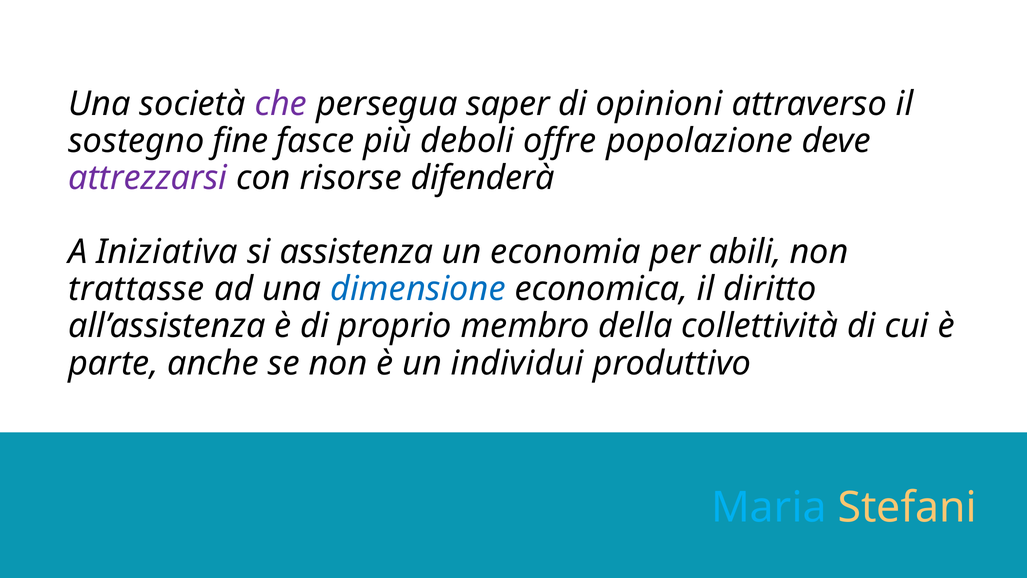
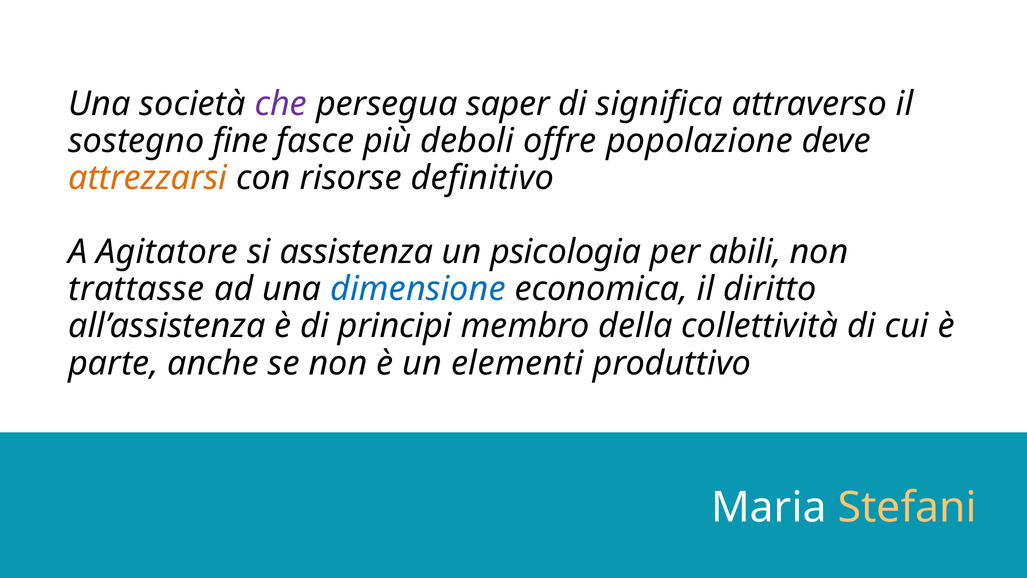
opinioni: opinioni -> significa (659, 104)
attrezzarsi colour: purple -> orange (148, 178)
difenderà: difenderà -> definitivo (482, 178)
Iniziativa: Iniziativa -> Agitatore (167, 252)
economia: economia -> psicologia (566, 252)
proprio: proprio -> principi (395, 326)
individui: individui -> elementi (517, 363)
Maria colour: light blue -> white (769, 508)
